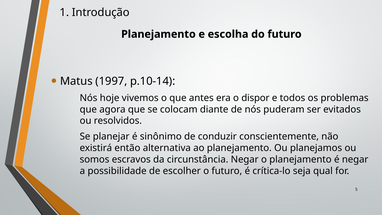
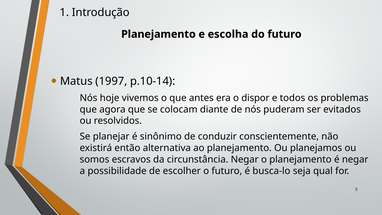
crítica-lo: crítica-lo -> busca-lo (271, 171)
